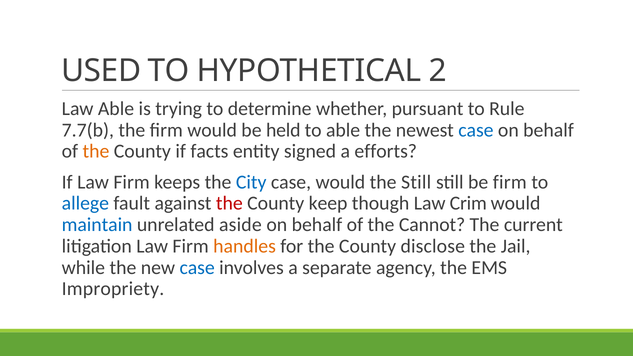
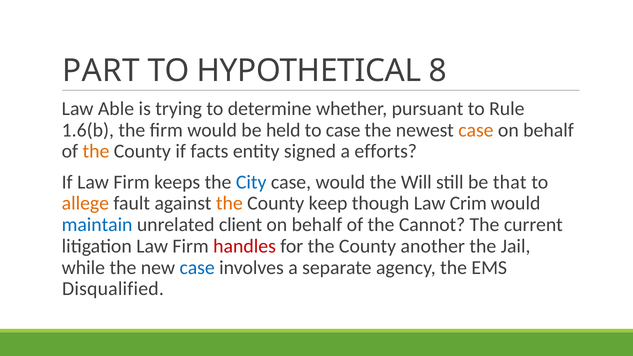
USED: USED -> PART (101, 71)
2: 2 -> 8 (438, 71)
7.7(b: 7.7(b -> 1.6(b (88, 130)
to able: able -> case (343, 130)
case colour: blue -> orange (476, 130)
the Still: Still -> Will (416, 182)
be firm: firm -> that (510, 182)
allege colour: blue -> orange (85, 203)
the colour: red -> orange (229, 203)
aside: aside -> client (241, 225)
handles colour: orange -> red (245, 246)
disclose: disclose -> another (433, 246)
Impropriety: Impropriety -> Disqualified (113, 289)
